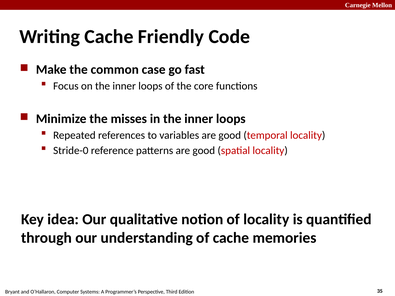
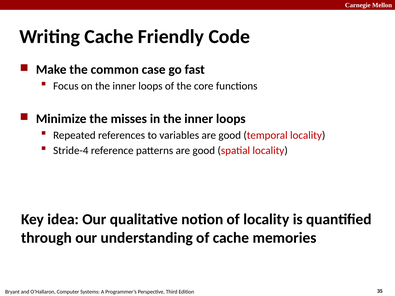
Stride-0: Stride-0 -> Stride-4 (71, 151)
